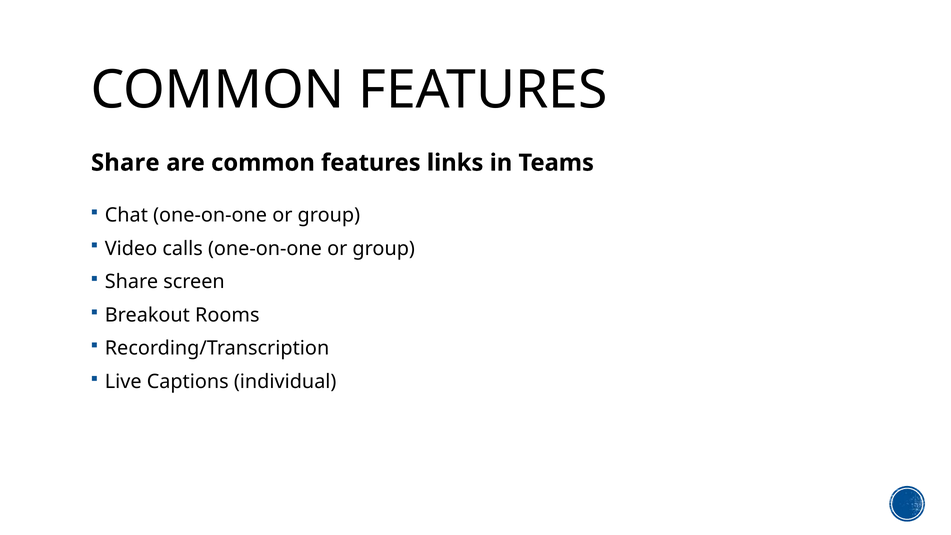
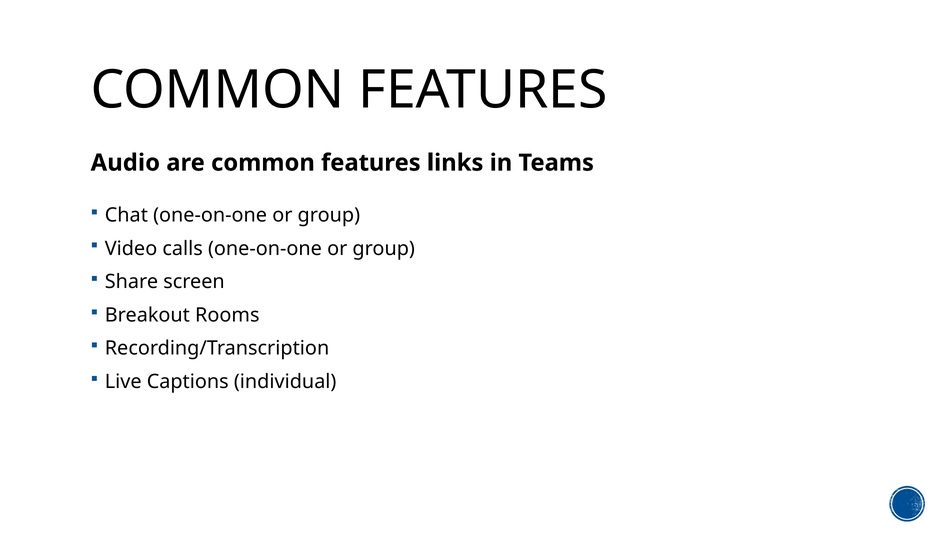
Share: Share -> Audio (125, 163)
